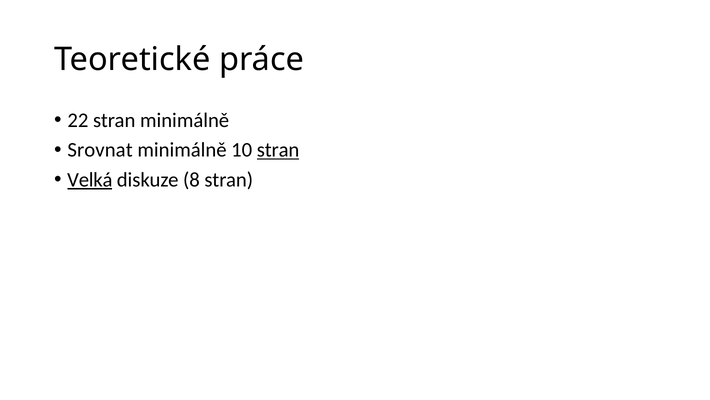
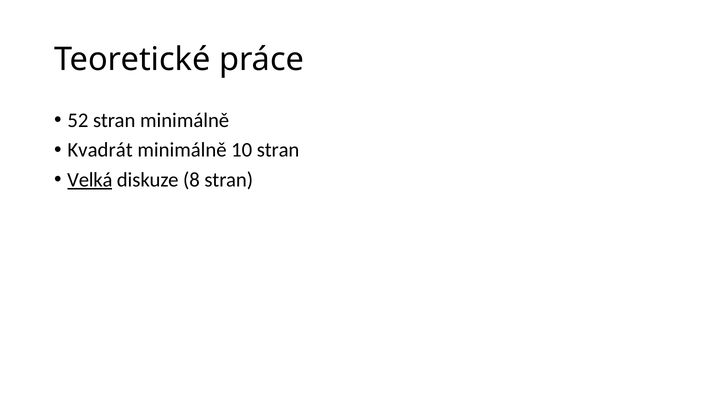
22: 22 -> 52 (78, 120)
Srovnat: Srovnat -> Kvadrát (100, 150)
stran underline: present -> none (278, 150)
